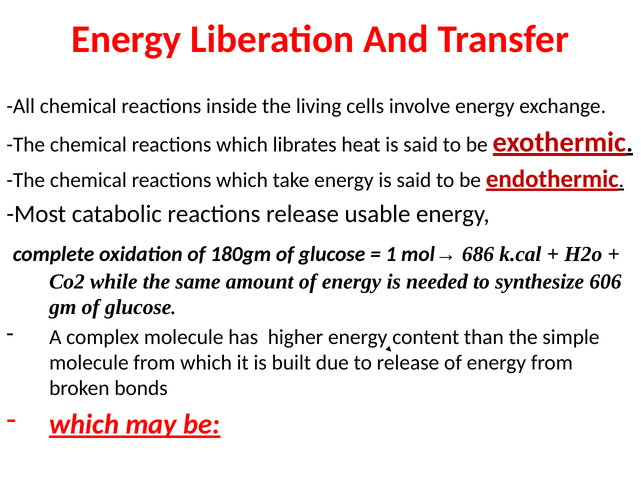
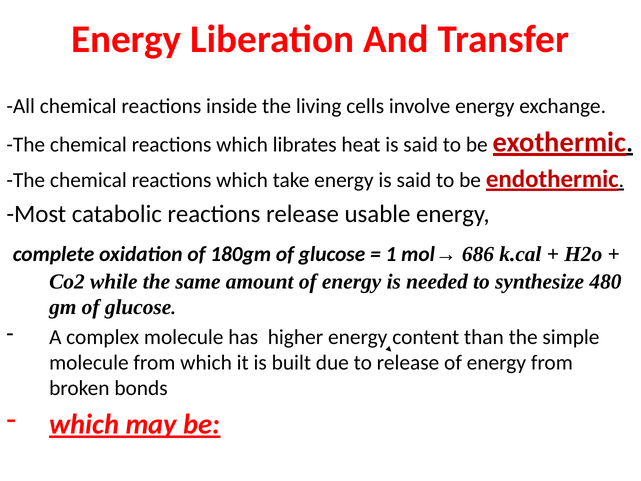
606: 606 -> 480 (605, 281)
